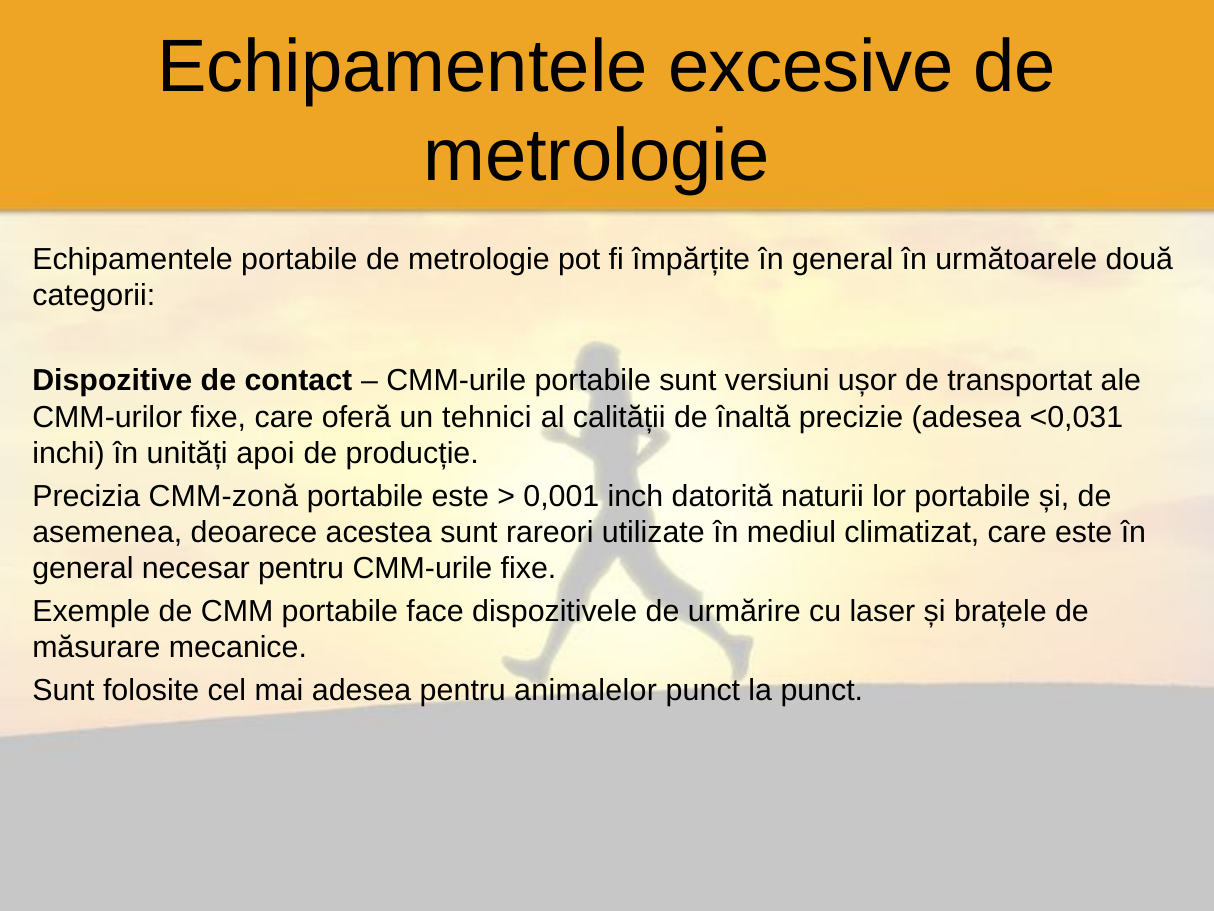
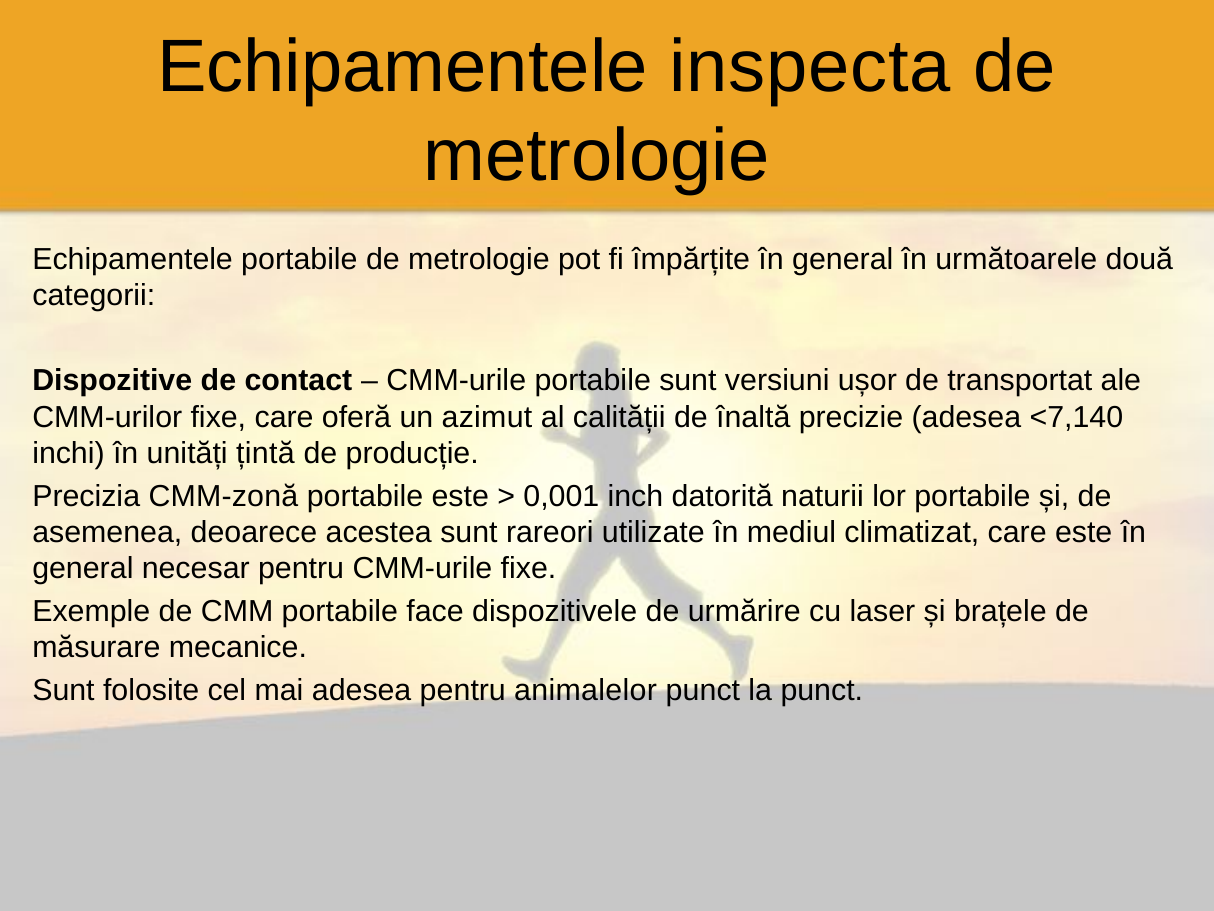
excesive: excesive -> inspecta (810, 67)
tehnici: tehnici -> azimut (487, 417)
<0,031: <0,031 -> <7,140 (1076, 417)
apoi: apoi -> țintă (265, 453)
